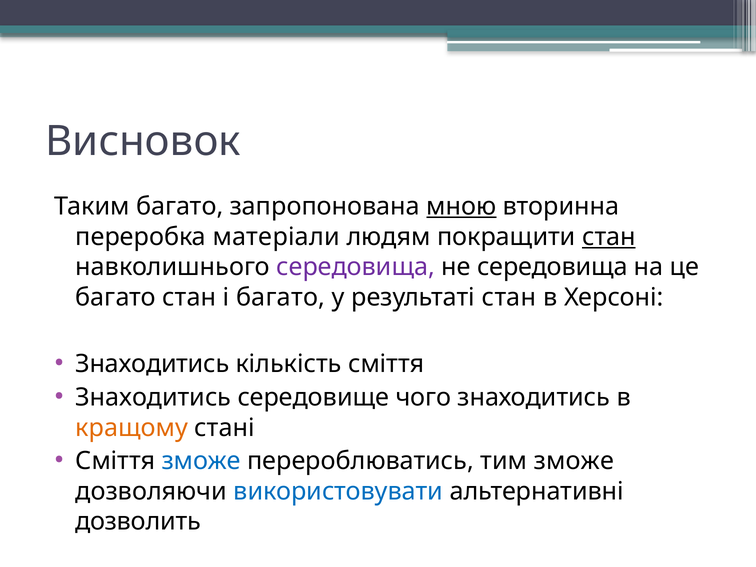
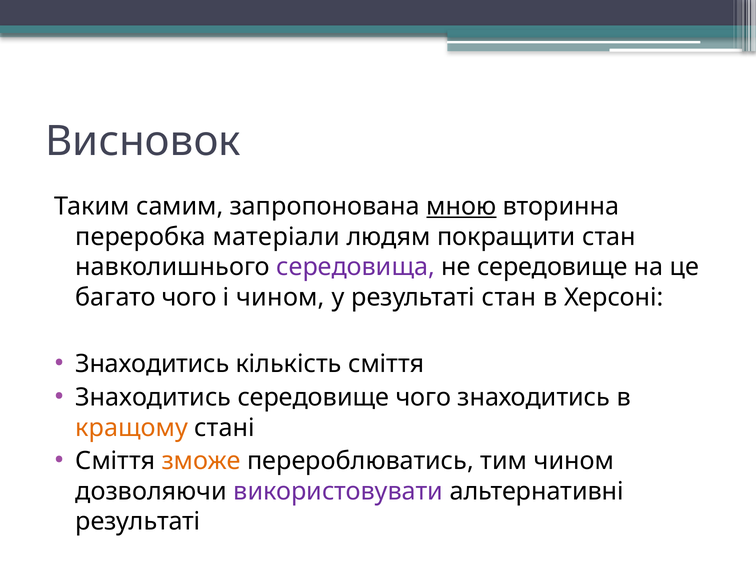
Таким багато: багато -> самим (180, 207)
стан underline: present -> none (609, 237)
не середовища: середовища -> середовище (552, 267)
багато стан: стан -> чого (189, 297)
і багато: багато -> чином (281, 297)
зможе colour: blue -> orange (201, 461)
тим зможе: зможе -> чином (574, 461)
використовувати colour: blue -> purple (338, 491)
дозволить: дозволить -> результаті (138, 522)
